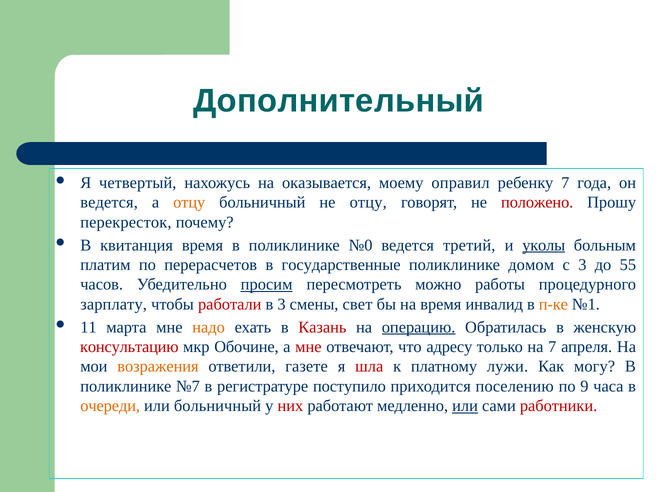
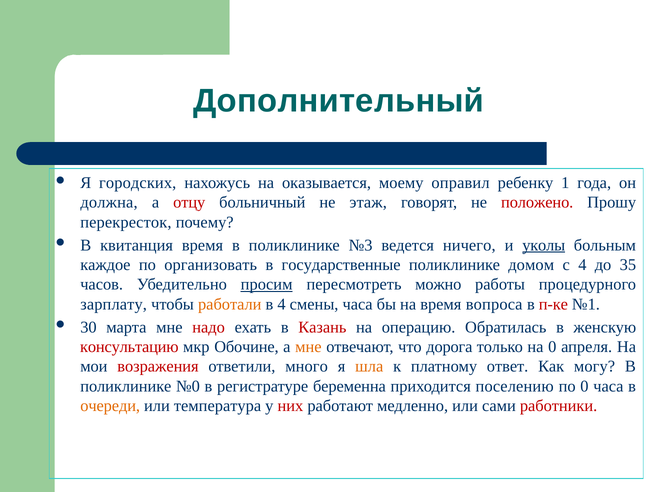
четвертый: четвертый -> городских (138, 183)
ребенку 7: 7 -> 1 (565, 183)
ведется: ведется -> должна (109, 202)
отцу colour: orange -> red (189, 202)
не отцу: отцу -> этаж (368, 202)
№0: №0 -> №3 (361, 245)
третий: третий -> ничего (469, 245)
платим: платим -> каждое (105, 265)
перерасчетов: перерасчетов -> организовать (211, 265)
с 3: 3 -> 4 (582, 265)
55: 55 -> 35 (628, 265)
работали colour: red -> orange (230, 304)
в 3: 3 -> 4 (282, 304)
смены свет: свет -> часа (358, 304)
инвалид: инвалид -> вопроса (494, 304)
п-ке colour: orange -> red (553, 304)
11: 11 -> 30 (88, 327)
надо colour: orange -> red (209, 327)
операцию underline: present -> none (419, 327)
мне colour: red -> orange (308, 347)
адресу: адресу -> дорога (449, 347)
на 7: 7 -> 0 (552, 347)
возражения colour: orange -> red (158, 366)
газете: газете -> много (307, 366)
шла colour: red -> orange (369, 366)
лужи: лужи -> ответ (508, 366)
№7: №7 -> №0 (188, 386)
поступило: поступило -> беременна (349, 386)
по 9: 9 -> 0 (584, 386)
или больничный: больничный -> температура (218, 406)
или underline: present -> none (465, 406)
